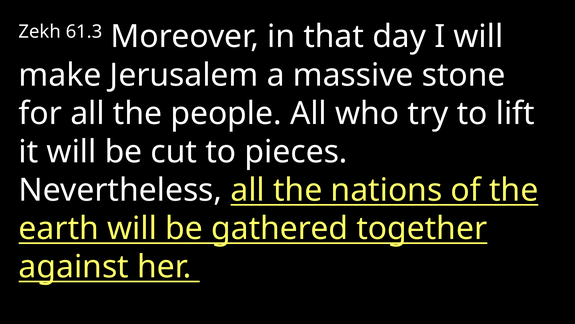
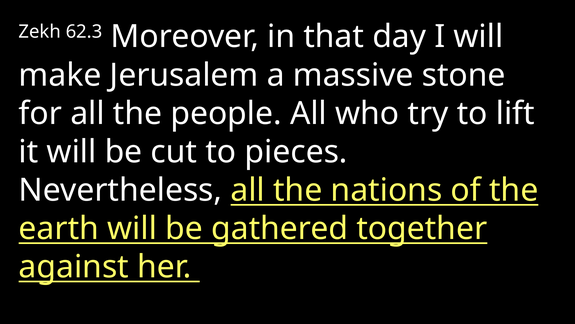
61.3: 61.3 -> 62.3 (84, 32)
